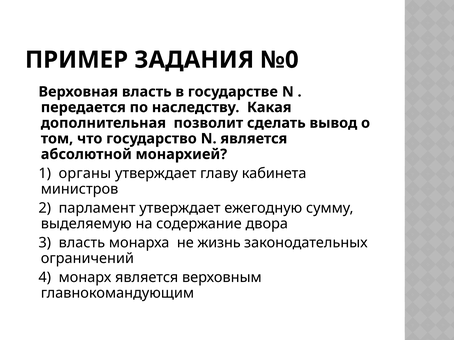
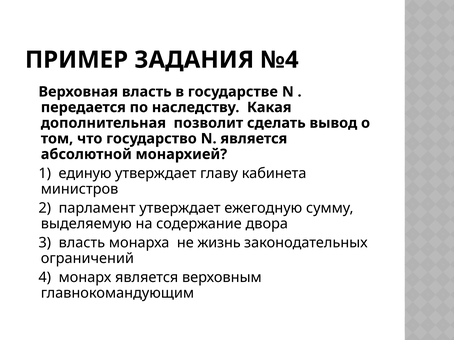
№0: №0 -> №4 (279, 60)
органы: органы -> единую (85, 174)
